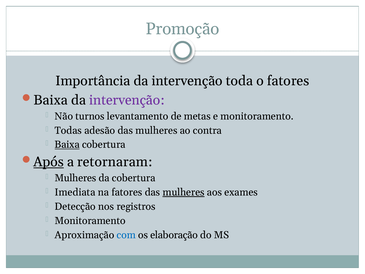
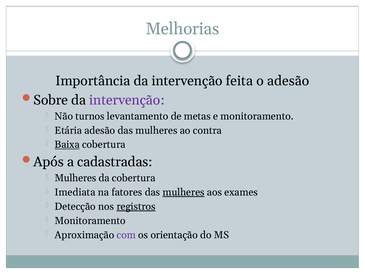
Promoção: Promoção -> Melhorias (182, 29)
toda: toda -> feita (239, 81)
o fatores: fatores -> adesão (288, 81)
Baixa: Baixa -> Sobre (51, 100)
Todas: Todas -> Etária (68, 130)
Após underline: present -> none (49, 162)
retornaram: retornaram -> cadastradas (115, 162)
registros underline: none -> present (136, 206)
com colour: blue -> purple (126, 235)
elaboração: elaboração -> orientação (174, 235)
